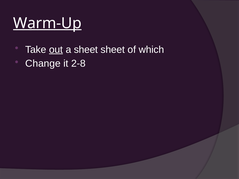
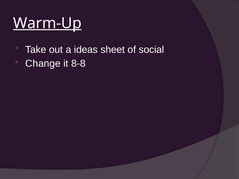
out underline: present -> none (56, 50)
a sheet: sheet -> ideas (86, 50)
which: which -> social (151, 50)
2-8: 2-8 -> 8-8 (78, 64)
